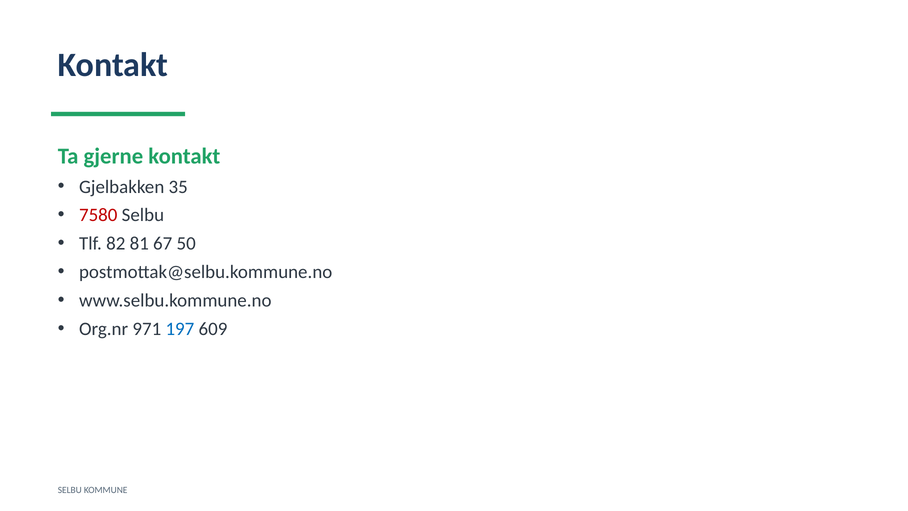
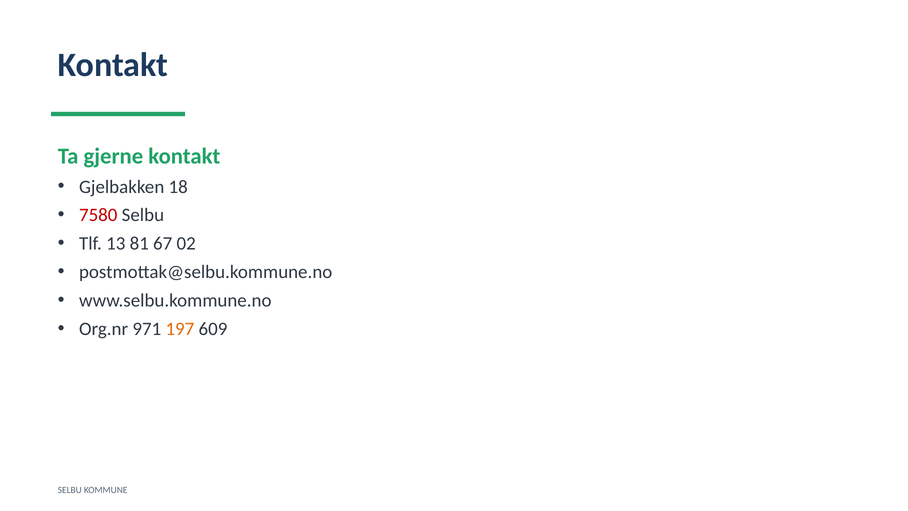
35: 35 -> 18 (178, 187)
82: 82 -> 13 (116, 243)
50: 50 -> 02 (186, 243)
197 colour: blue -> orange (180, 329)
